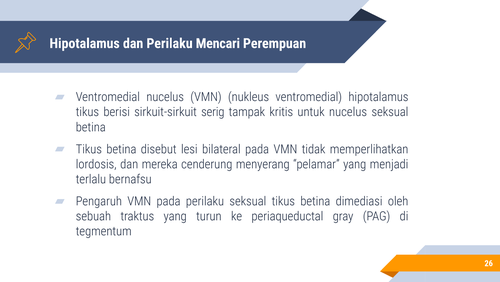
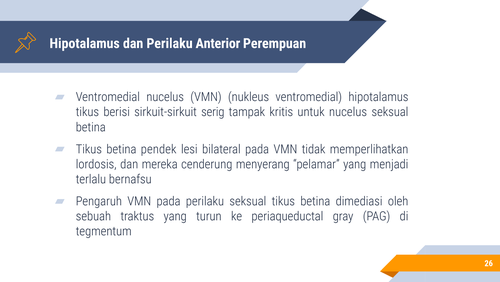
Mencari: Mencari -> Anterior (218, 43)
disebut: disebut -> pendek (159, 149)
